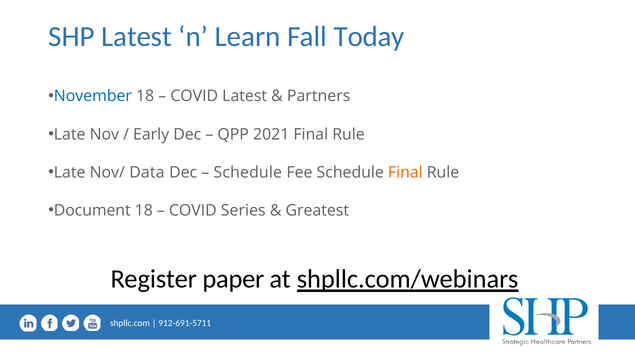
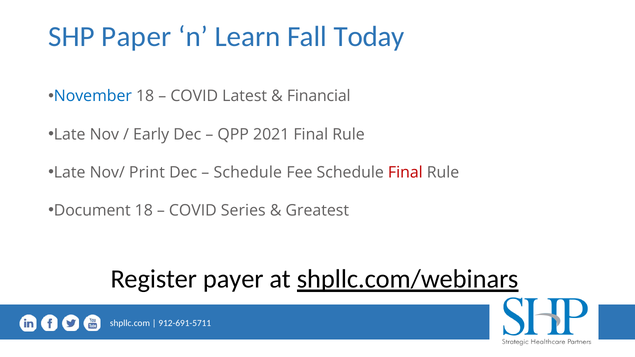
SHP Latest: Latest -> Paper (136, 37)
Partners: Partners -> Financial (319, 96)
Data: Data -> Print (147, 172)
Final colour: orange -> red (405, 172)
paper: paper -> payer (233, 279)
